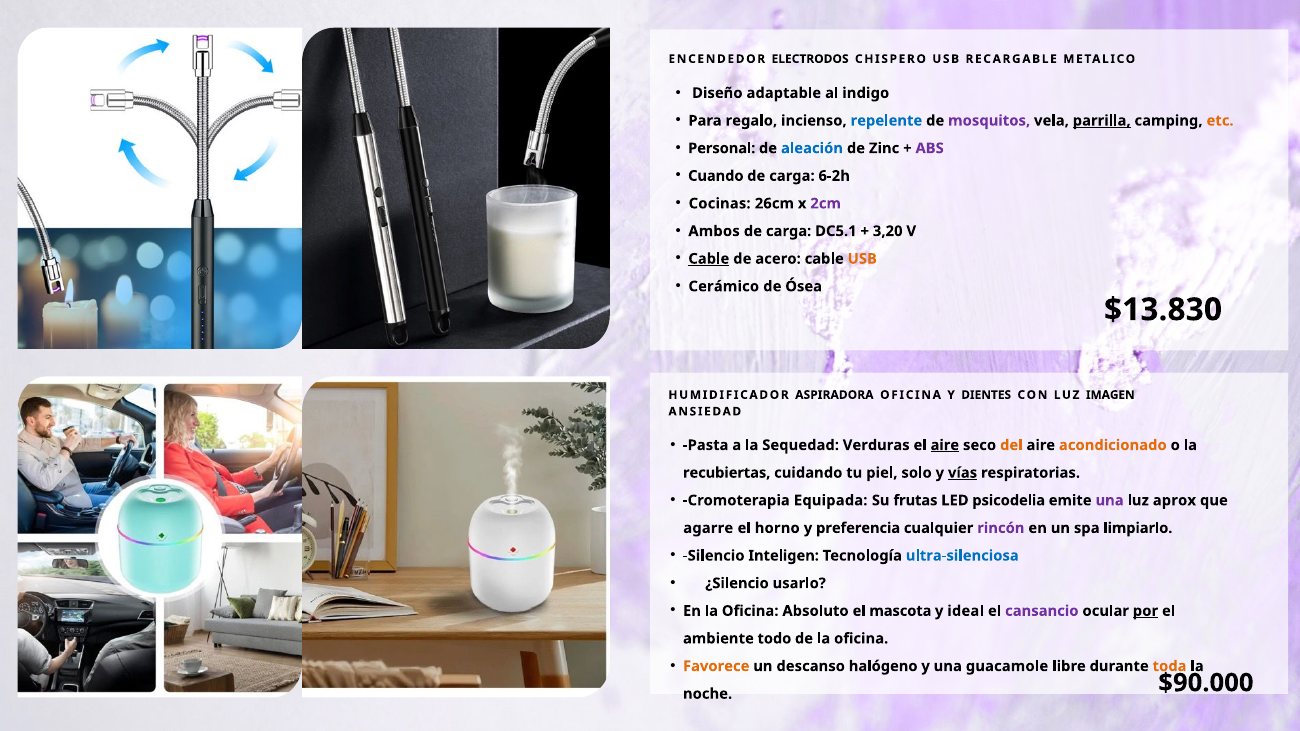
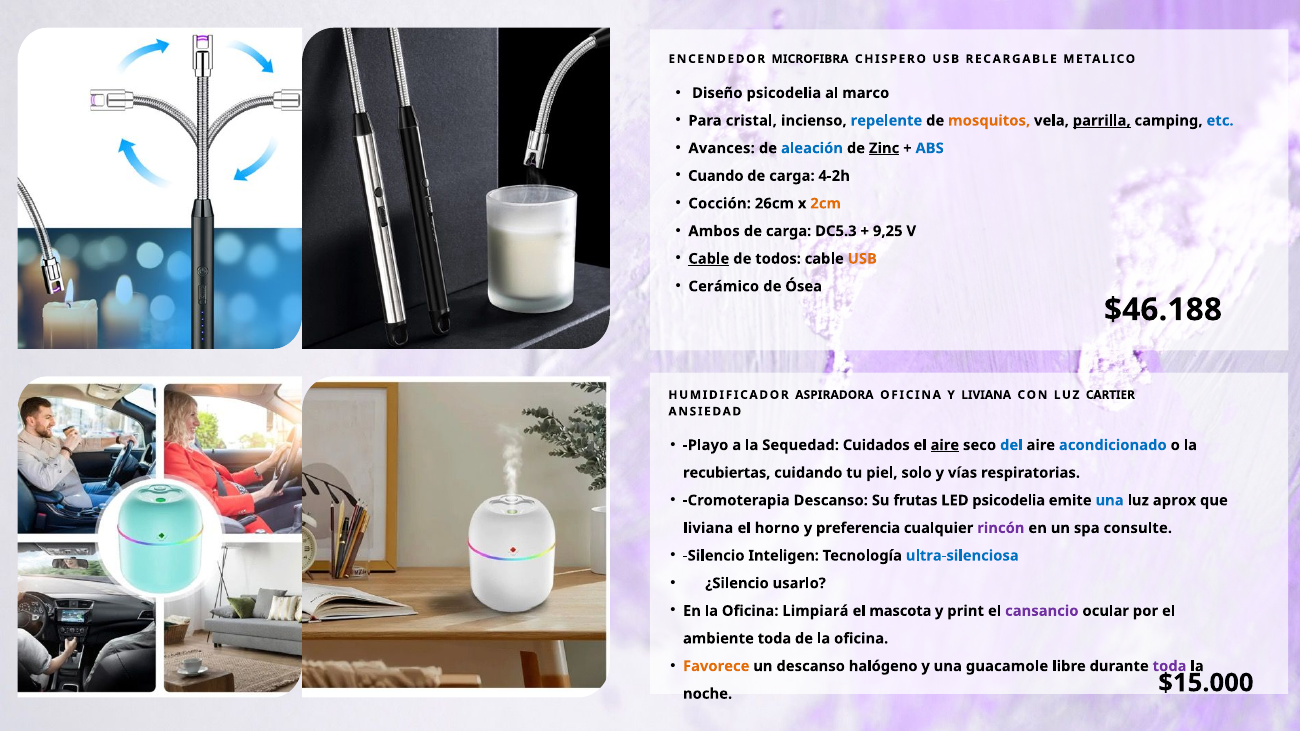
ELECTRODOS: ELECTRODOS -> MICROFIBRA (810, 59)
Diseño adaptable: adaptable -> psicodelia (784, 93)
indigo: indigo -> marco (866, 93)
regalo: regalo -> cristal (751, 121)
mosquitos colour: purple -> orange (989, 121)
etc colour: orange -> blue (1220, 121)
Personal: Personal -> Avances (722, 148)
Zinc underline: none -> present (884, 148)
ABS colour: purple -> blue (930, 148)
6-2h: 6-2h -> 4-2h (834, 176)
Cocinas: Cocinas -> Cocción (720, 204)
2cm colour: purple -> orange (826, 204)
DC5.1: DC5.1 -> DC5.3 (836, 231)
3,20: 3,20 -> 9,25 (888, 231)
acero: acero -> todos (778, 259)
$13.830: $13.830 -> $46.188 (1163, 310)
Y DIENTES: DIENTES -> LIVIANA (986, 395)
IMAGEN: IMAGEN -> CARTIER (1110, 395)
Pasta: Pasta -> Playo (706, 445)
Verduras: Verduras -> Cuidados (876, 445)
del colour: orange -> blue (1011, 445)
acondicionado colour: orange -> blue (1113, 445)
vías underline: present -> none (963, 473)
Cromoterapia Equipada: Equipada -> Descanso (831, 501)
una colour: purple -> blue (1110, 501)
agarre: agarre -> liviana (708, 528)
limpiarlo: limpiarlo -> consulte (1138, 528)
Absoluto: Absoluto -> Limpiará (815, 611)
ideal: ideal -> print (966, 611)
por underline: present -> none (1145, 611)
ambiente todo: todo -> toda (774, 639)
toda colour: orange -> purple (1170, 666)
$90.000: $90.000 -> $15.000 (1206, 683)
